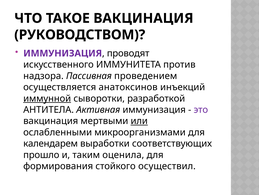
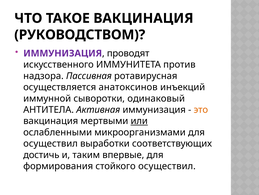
проведением: проведением -> ротавирусная (146, 76)
иммунной underline: present -> none (47, 98)
разработкой: разработкой -> одинаковый (156, 98)
это colour: purple -> orange (201, 109)
календарем: календарем -> осуществил (50, 143)
прошло: прошло -> достичь (41, 154)
оценила: оценила -> впервые (123, 154)
